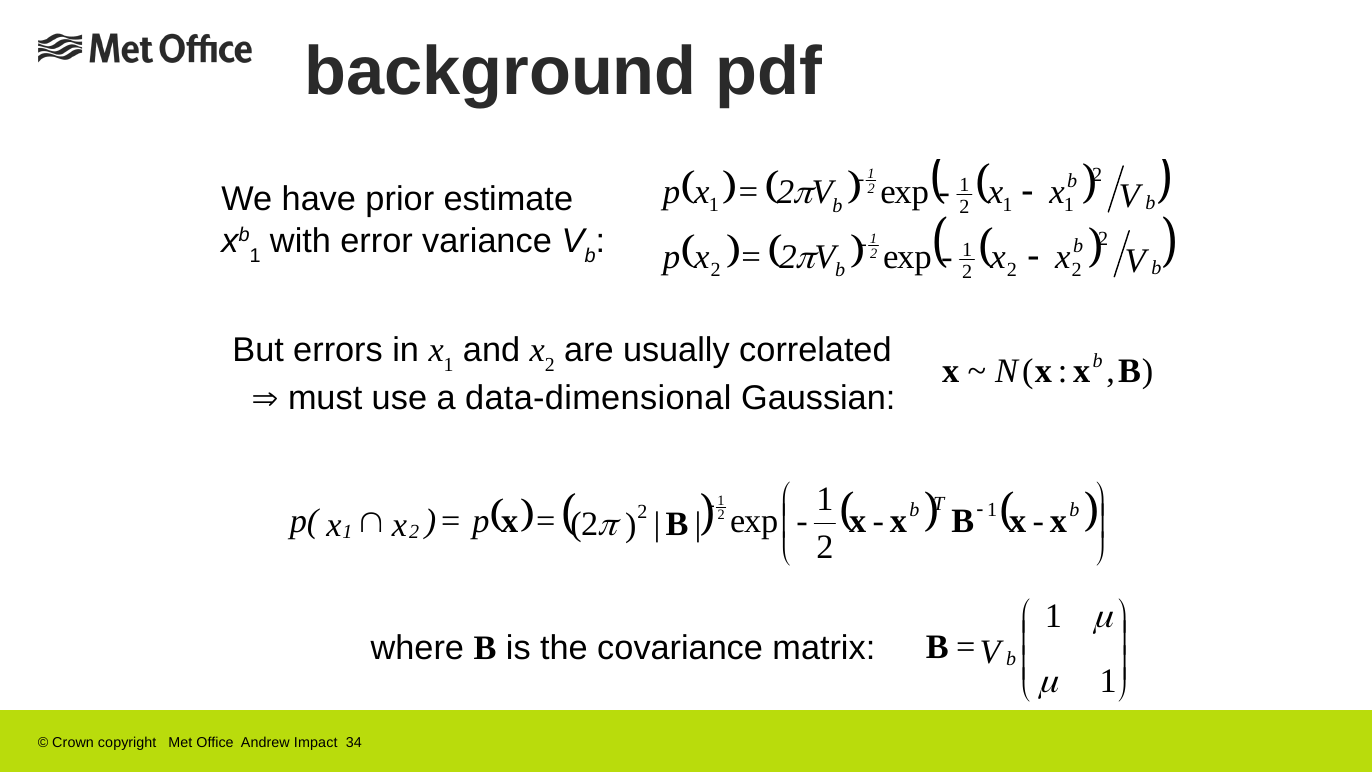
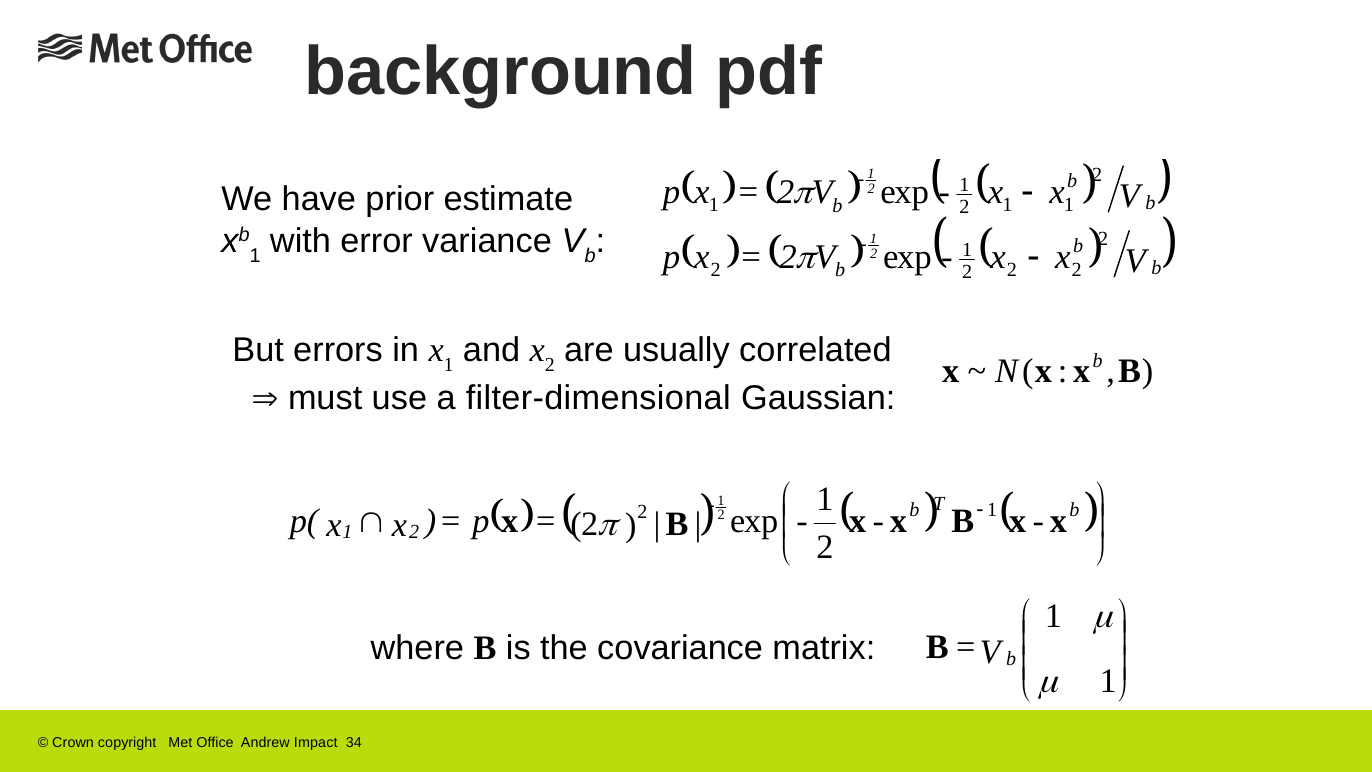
data-dimensional: data-dimensional -> filter-dimensional (598, 399)
